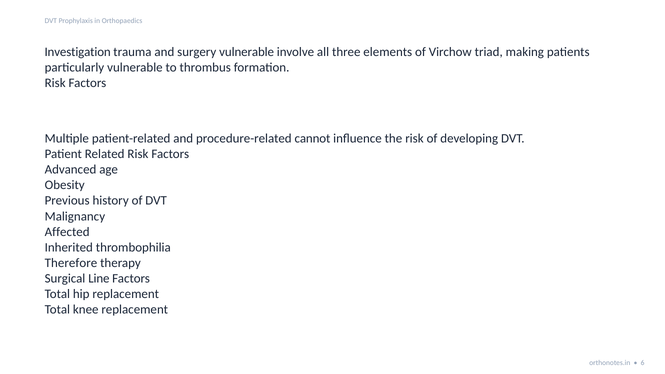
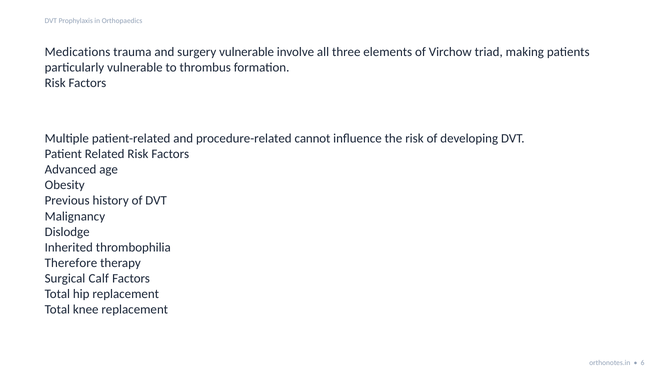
Investigation: Investigation -> Medications (78, 52)
Affected: Affected -> Dislodge (67, 232)
Line: Line -> Calf (99, 278)
